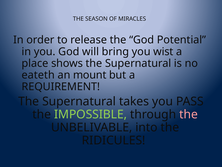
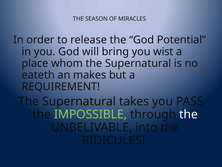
shows: shows -> whom (67, 63)
mount: mount -> makes (90, 75)
the colour: pink -> white (189, 114)
